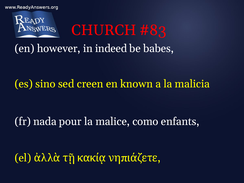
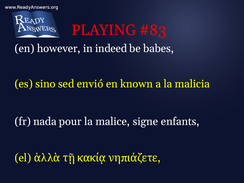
CHURCH: CHURCH -> PLAYING (104, 30)
creen: creen -> envió (90, 84)
como: como -> signe (145, 122)
